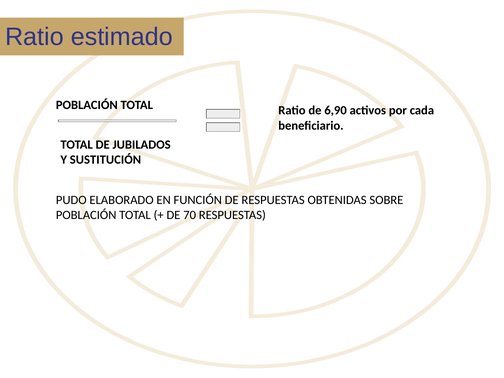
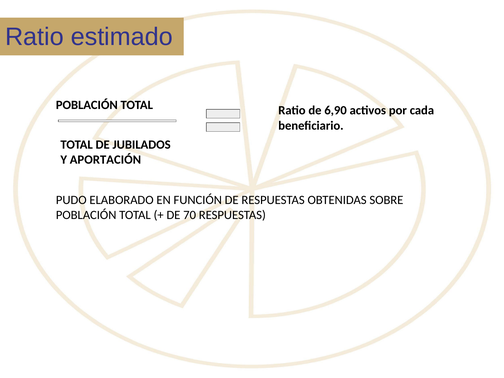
SUSTITUCIÓN: SUSTITUCIÓN -> APORTACIÓN (105, 160)
